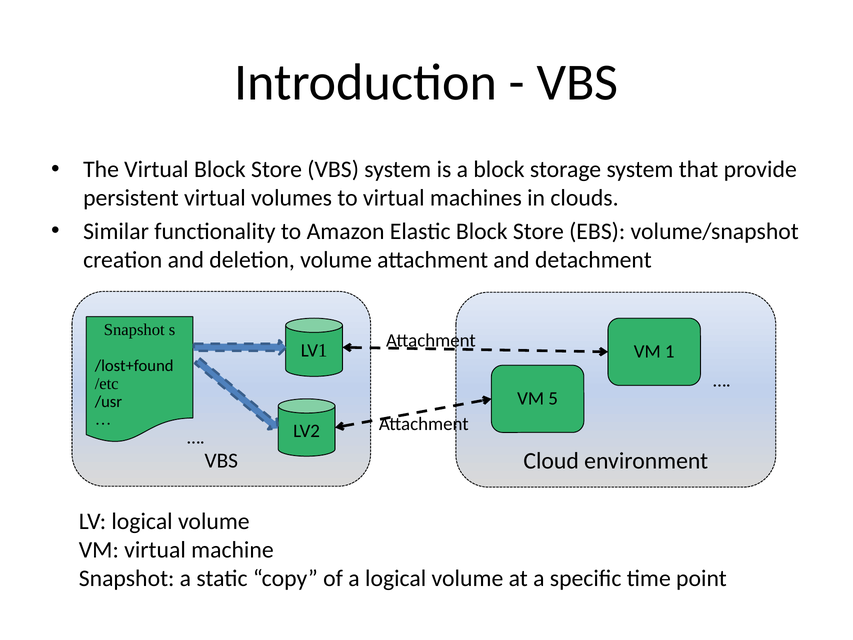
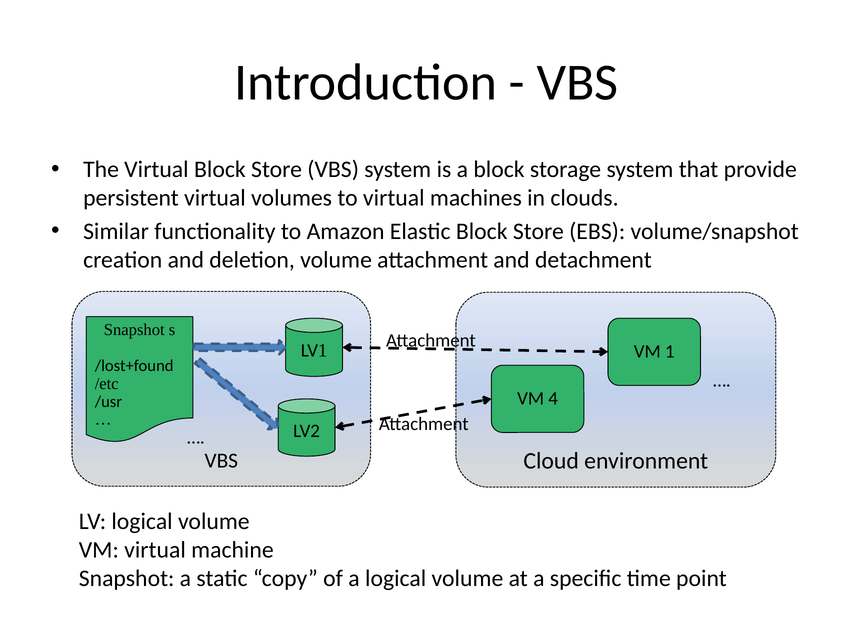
5: 5 -> 4 (553, 399)
